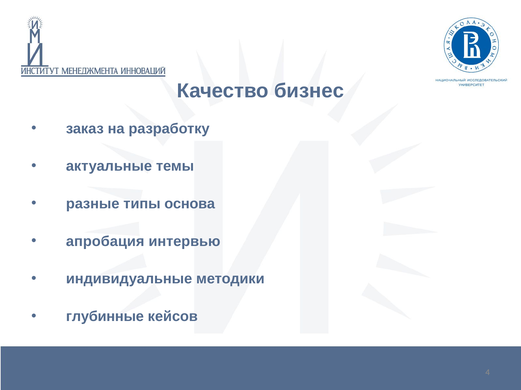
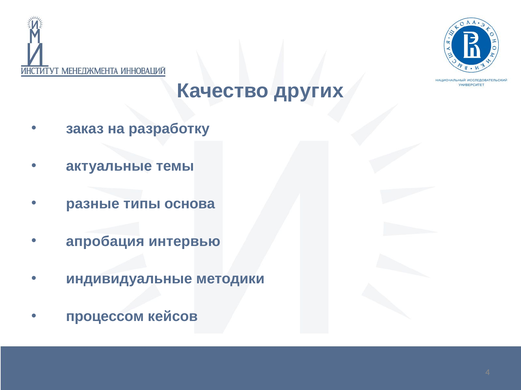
бизнес: бизнес -> других (309, 91)
глубинные: глубинные -> процессом (105, 317)
